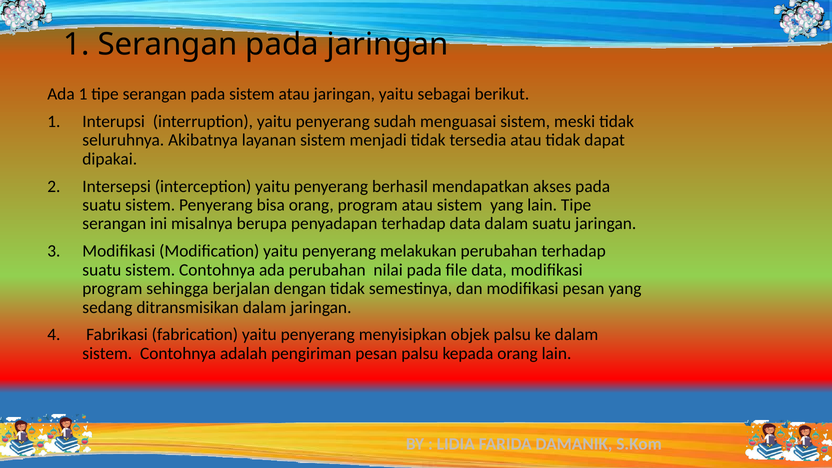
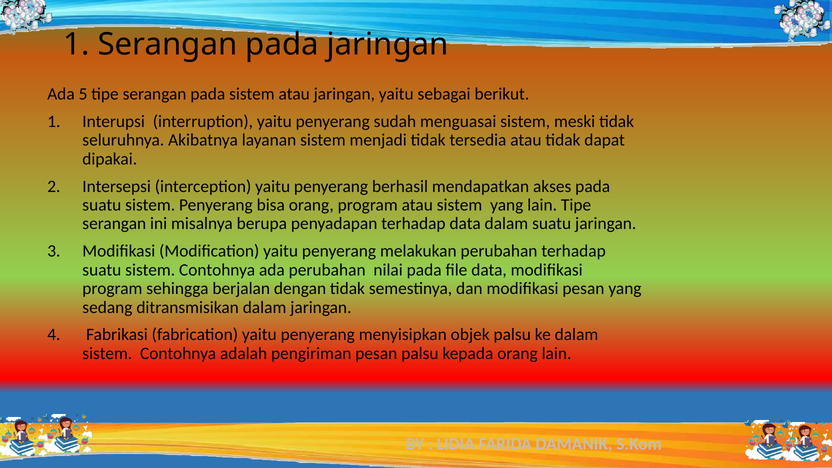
Ada 1: 1 -> 5 (83, 94)
